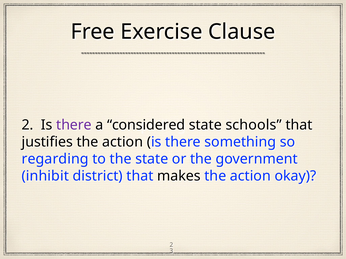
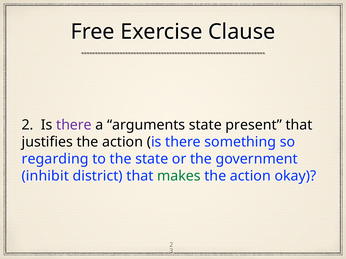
considered: considered -> arguments (146, 125)
schools: schools -> present (254, 125)
makes colour: black -> green (179, 176)
